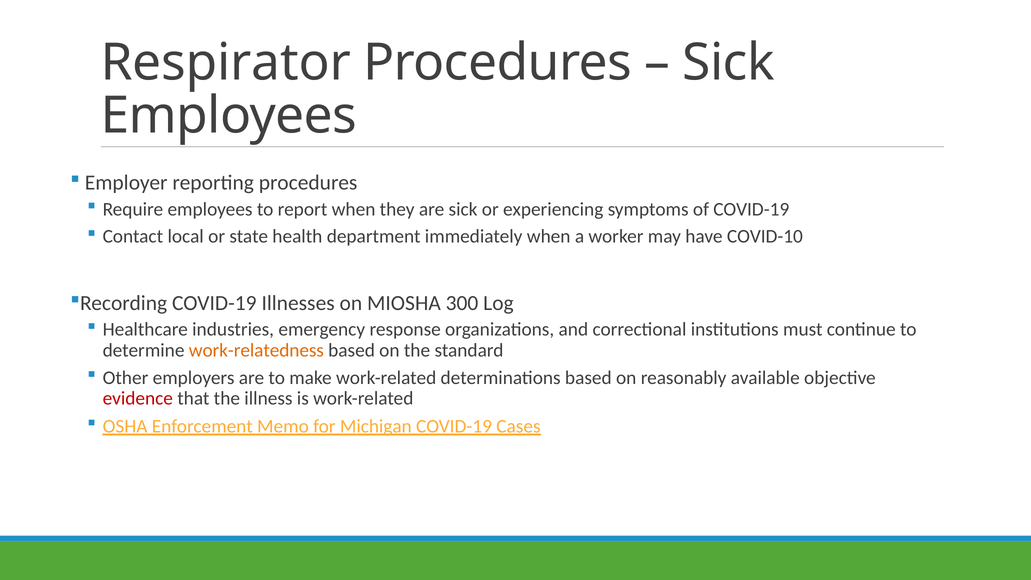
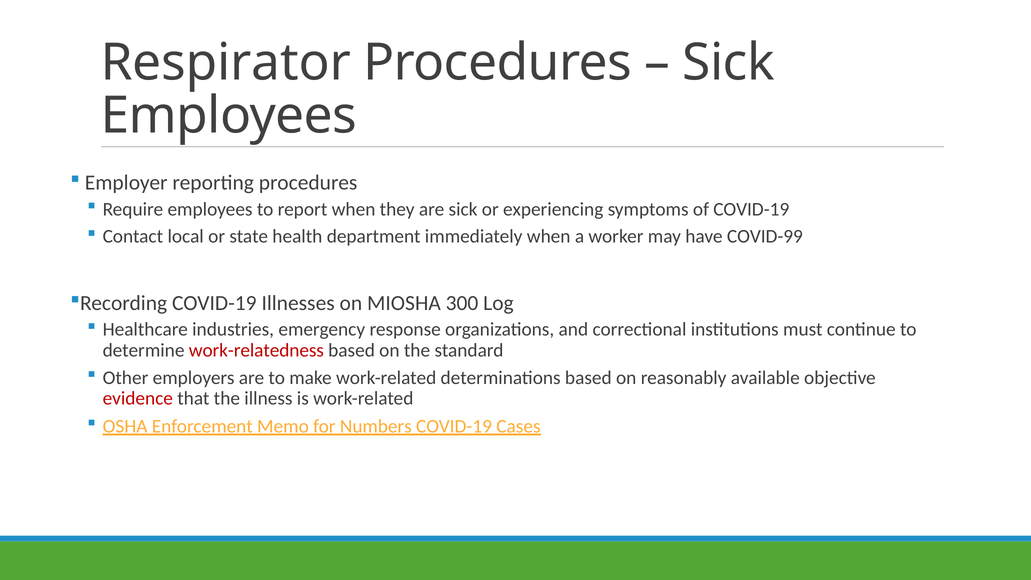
COVID-10: COVID-10 -> COVID-99 (765, 237)
work-relatedness colour: orange -> red (256, 350)
Michigan: Michigan -> Numbers (376, 426)
